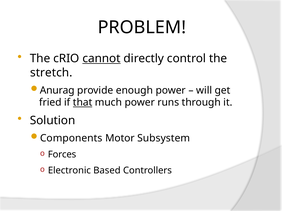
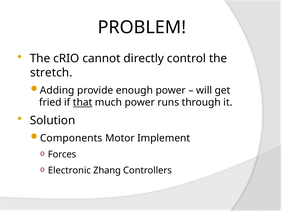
cannot underline: present -> none (101, 59)
Anurag: Anurag -> Adding (57, 90)
Subsystem: Subsystem -> Implement (164, 138)
Based: Based -> Zhang (107, 171)
